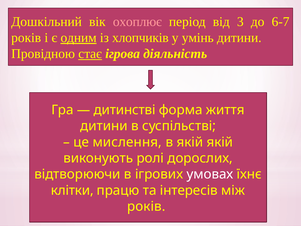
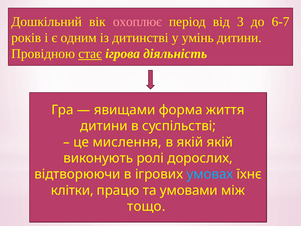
одним underline: present -> none (79, 38)
хлопчиків: хлопчиків -> дитинстві (140, 38)
дитинстві: дитинстві -> явищами (125, 110)
умовах colour: white -> light blue (210, 174)
інтересів: інтересів -> умовами (189, 190)
років: років -> тощо (146, 206)
